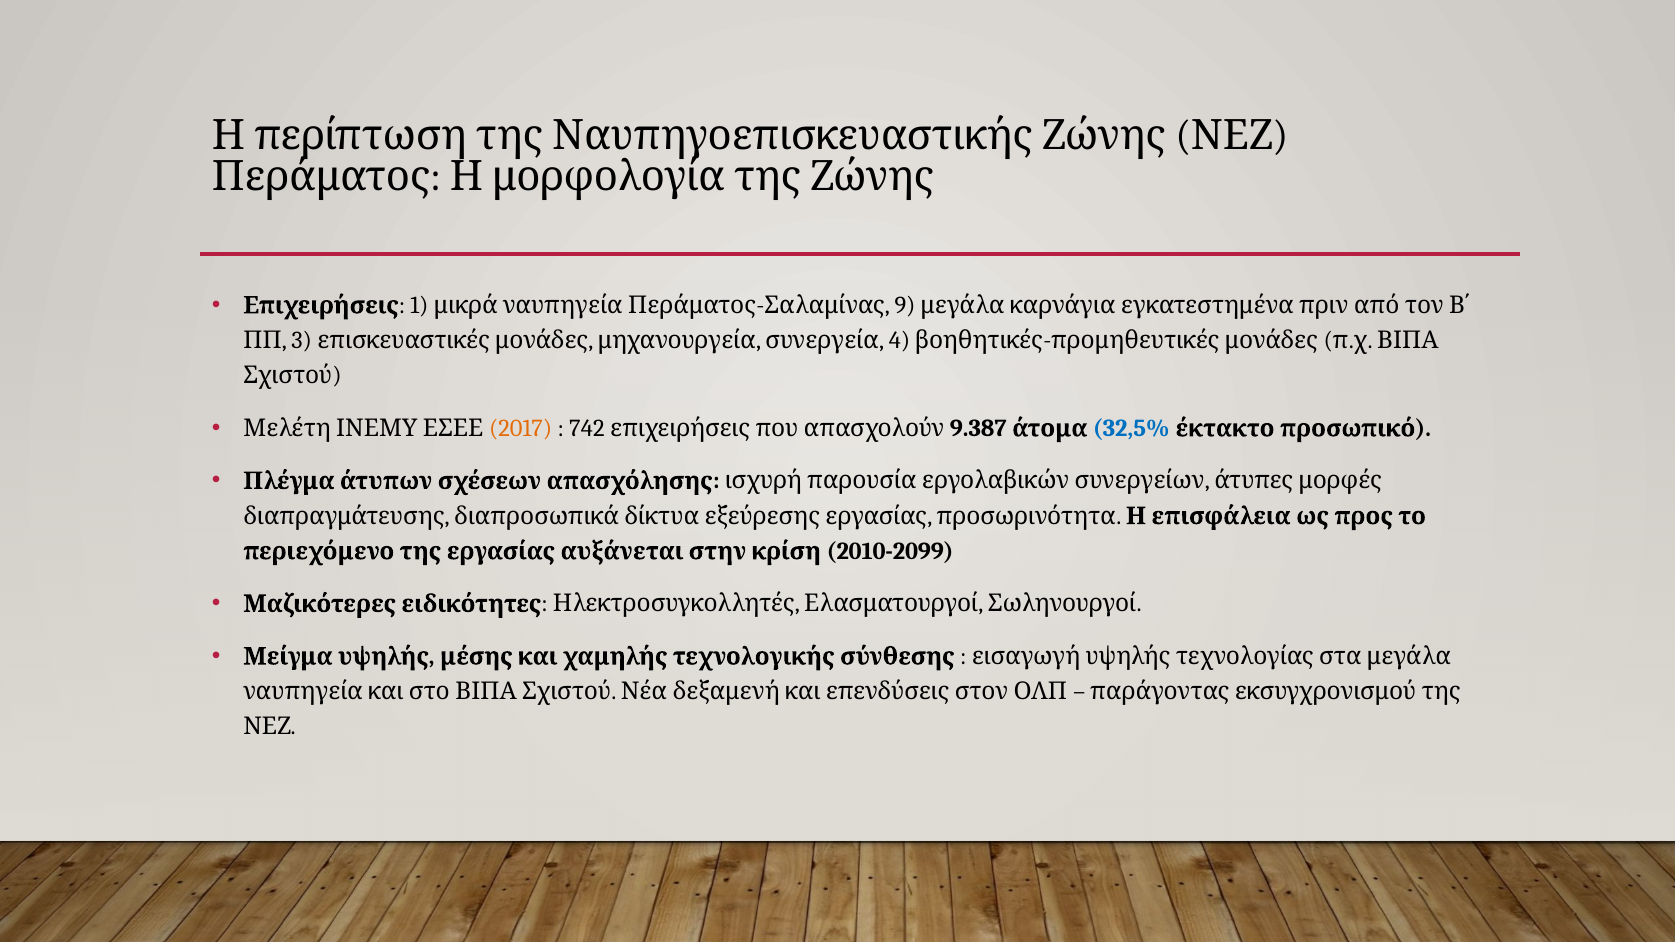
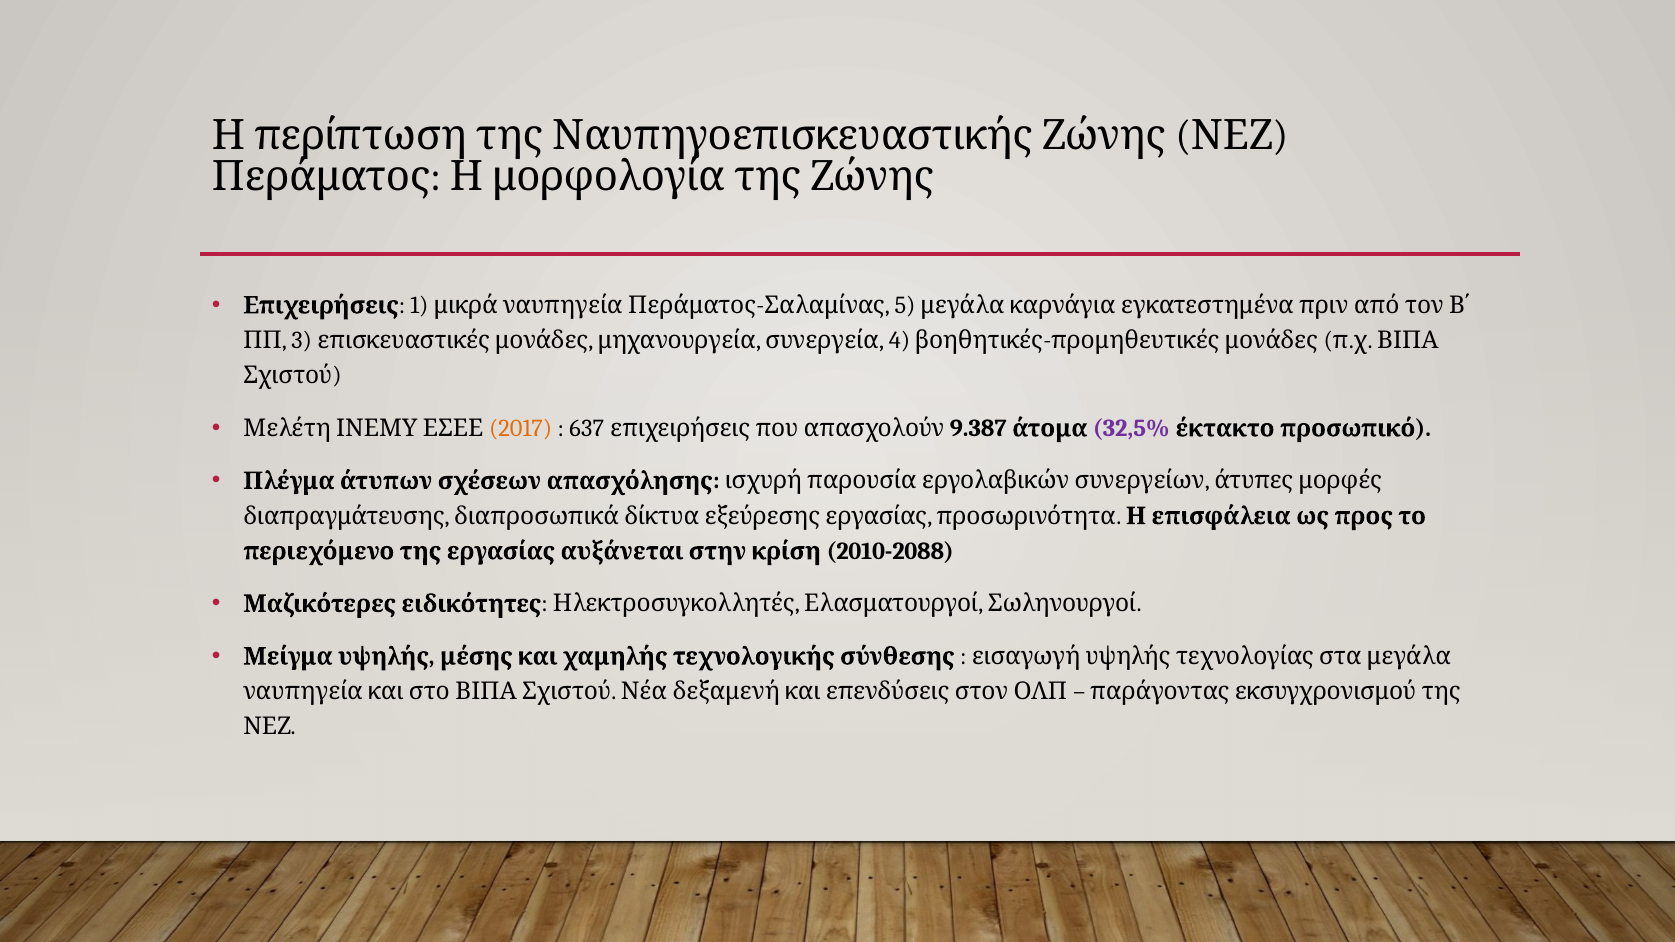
9: 9 -> 5 (905, 305)
742: 742 -> 637 (587, 428)
32,5% colour: blue -> purple (1131, 428)
2010-2099: 2010-2099 -> 2010-2088 (890, 551)
